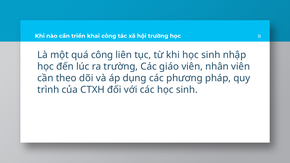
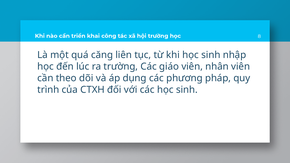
quá công: công -> căng (102, 55)
